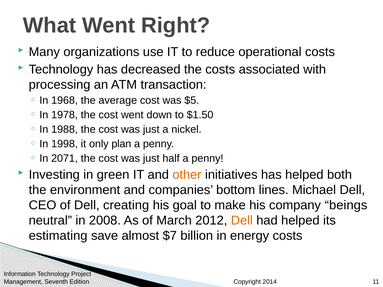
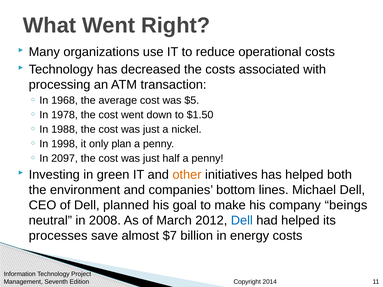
2071: 2071 -> 2097 (65, 158)
creating: creating -> planned (126, 205)
Dell colour: orange -> blue (242, 221)
estimating: estimating -> processes (58, 236)
